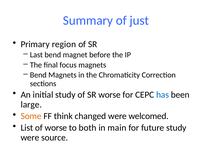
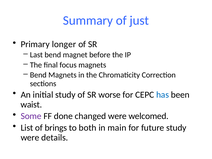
region: region -> longer (64, 44)
large: large -> waist (31, 105)
Some colour: orange -> purple (31, 116)
think: think -> done (63, 116)
of worse: worse -> brings (56, 128)
source: source -> details (55, 138)
